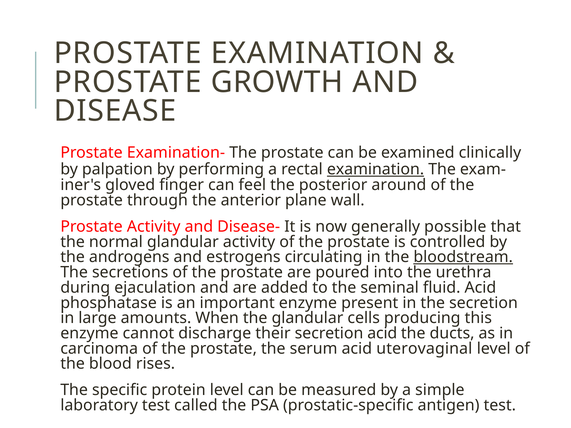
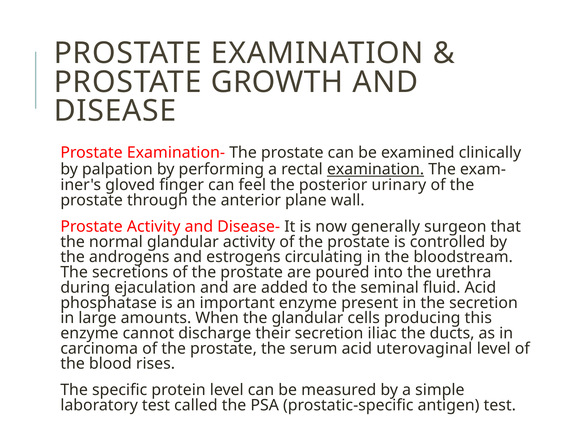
around: around -> urinary (399, 185)
possible: possible -> surgeon (455, 227)
bloodstream underline: present -> none (463, 257)
secretion acid: acid -> iliac (382, 333)
